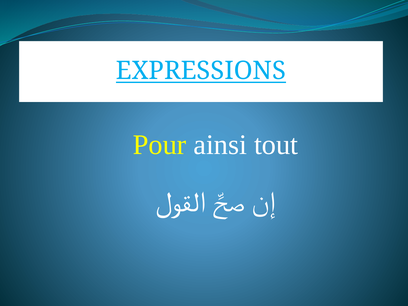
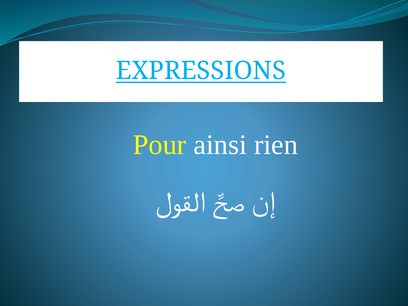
tout: tout -> rien (276, 145)
